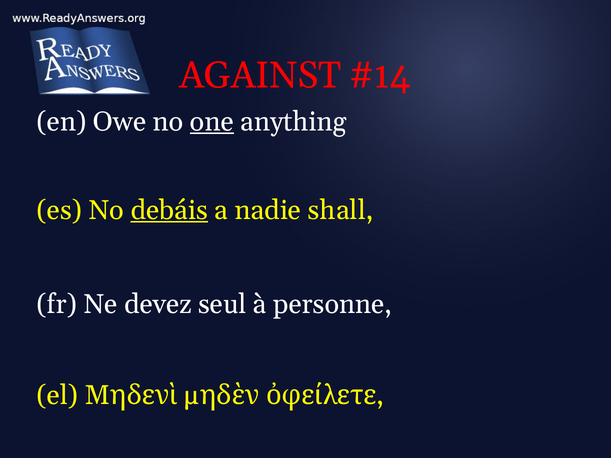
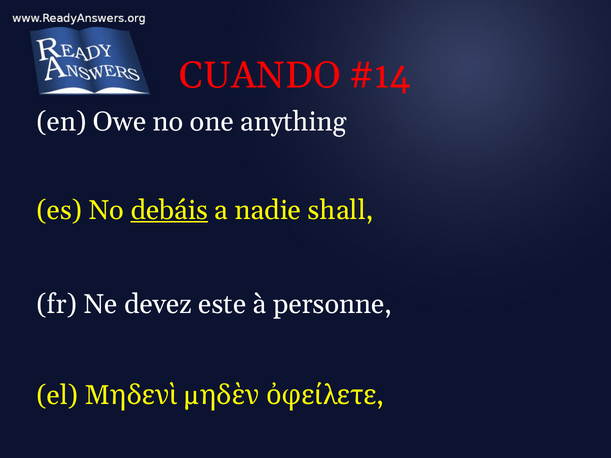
AGAINST: AGAINST -> CUANDO (260, 75)
one underline: present -> none (212, 122)
seul: seul -> este (222, 304)
